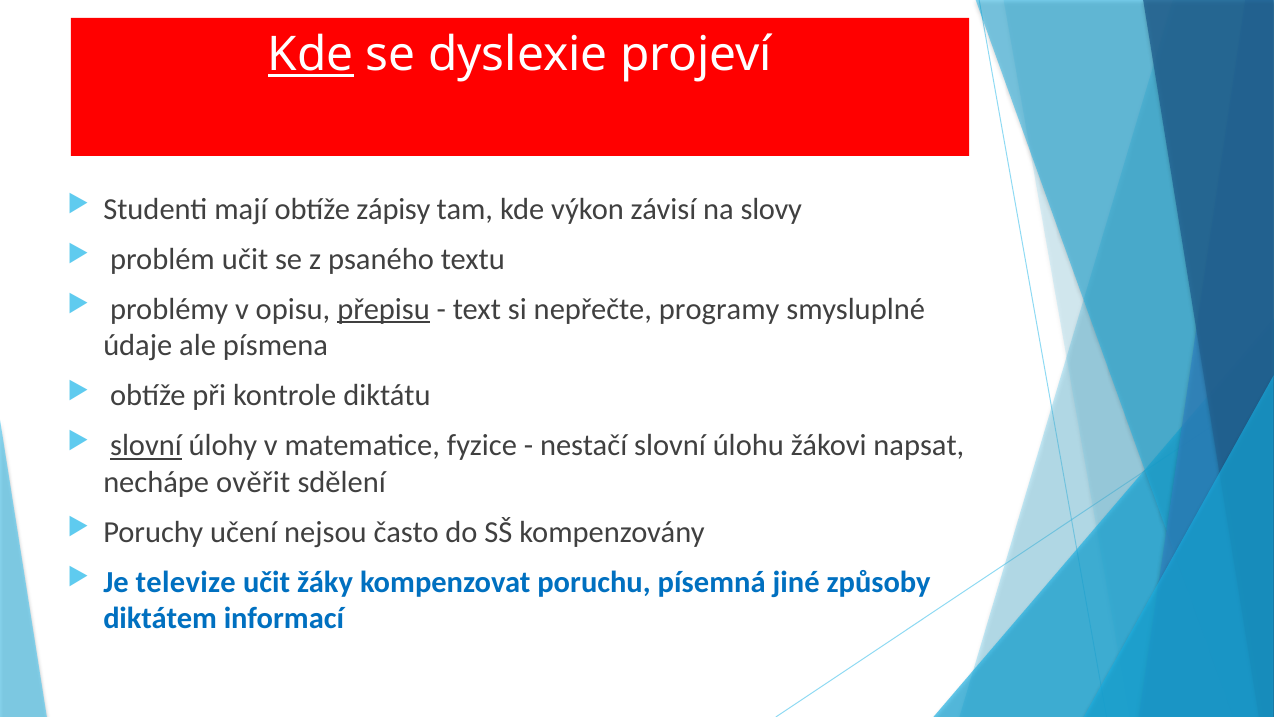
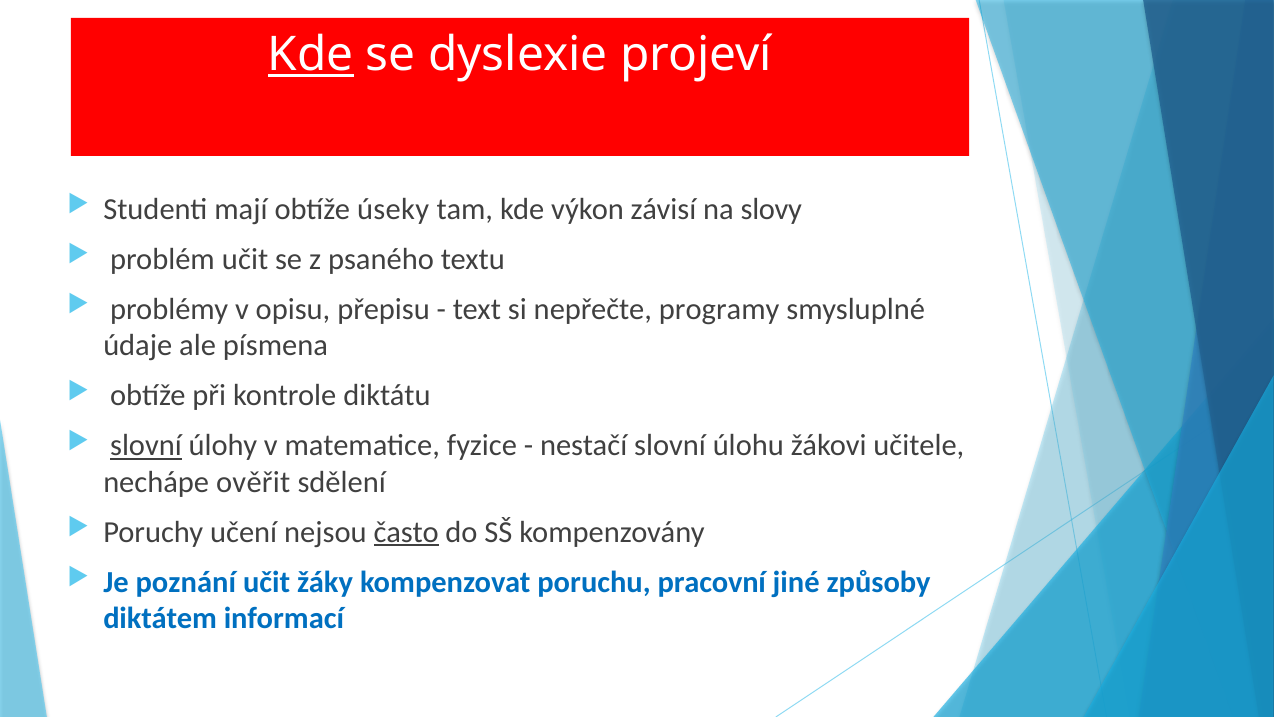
zápisy: zápisy -> úseky (393, 209)
přepisu underline: present -> none (384, 309)
napsat: napsat -> učitele (919, 445)
často underline: none -> present (406, 532)
televize: televize -> poznání (186, 582)
písemná: písemná -> pracovní (712, 582)
